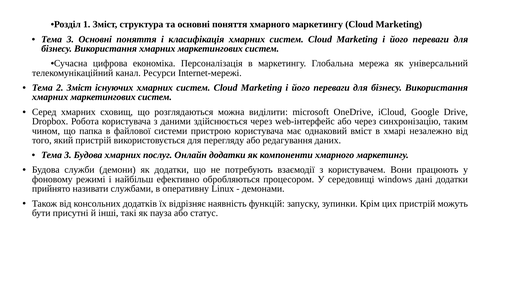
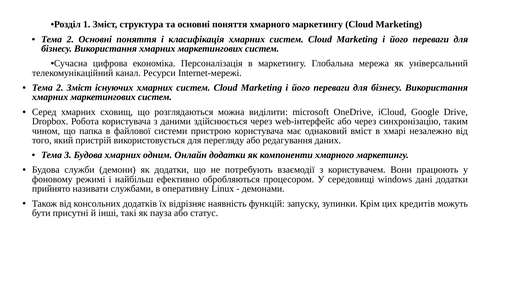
3: 3 -> 2 (70, 39)
послуг: послуг -> одним (158, 155)
цих пристрій: пристрій -> кредитів (417, 204)
